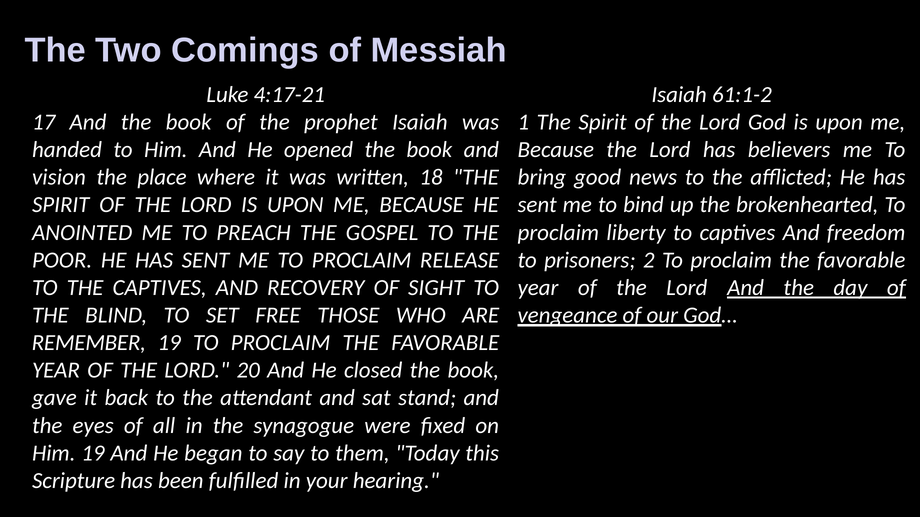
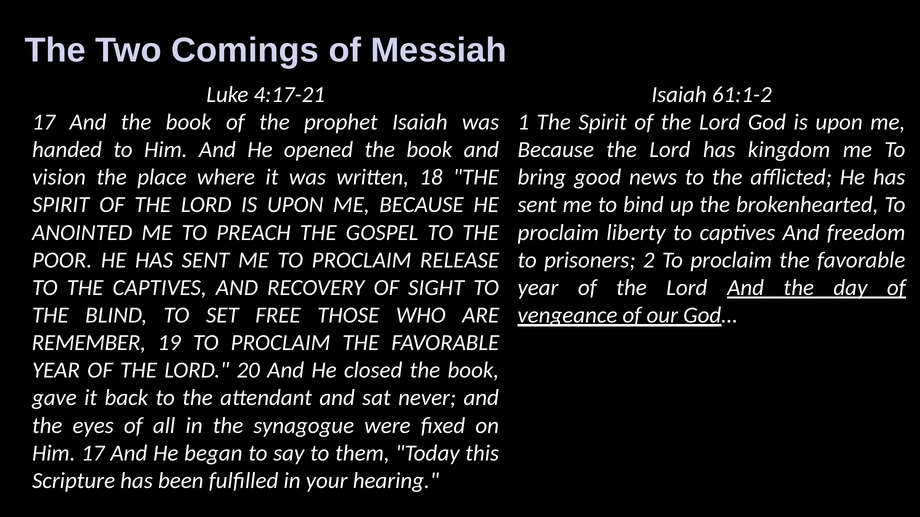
believers: believers -> kingdom (789, 150)
stand: stand -> never (427, 398)
Him 19: 19 -> 17 (93, 453)
